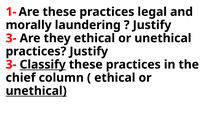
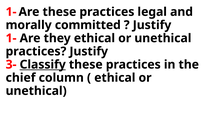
laundering: laundering -> committed (88, 25)
3-: 3- -> 1- (11, 38)
unethical underline: present -> none (36, 91)
